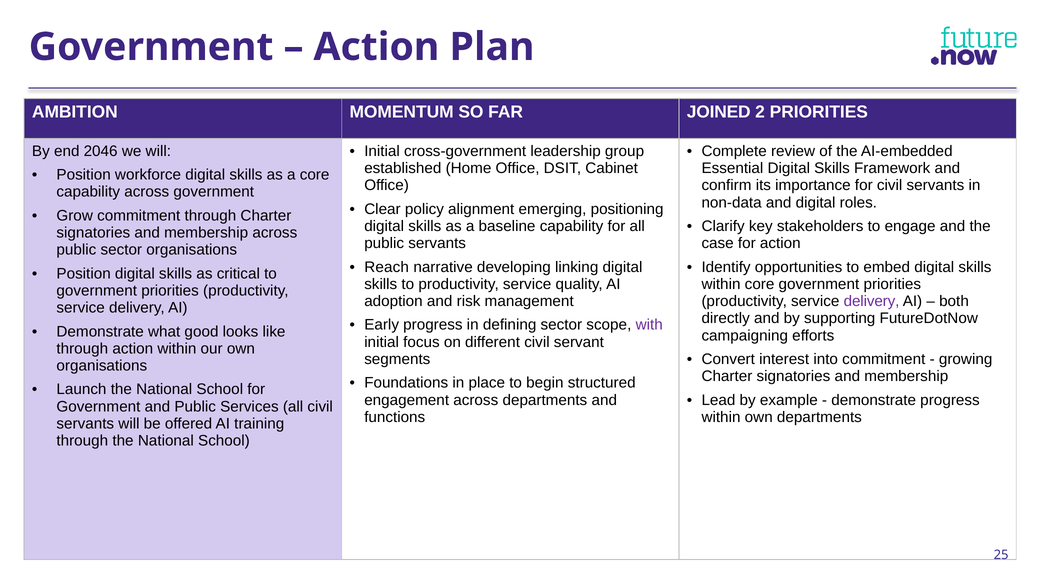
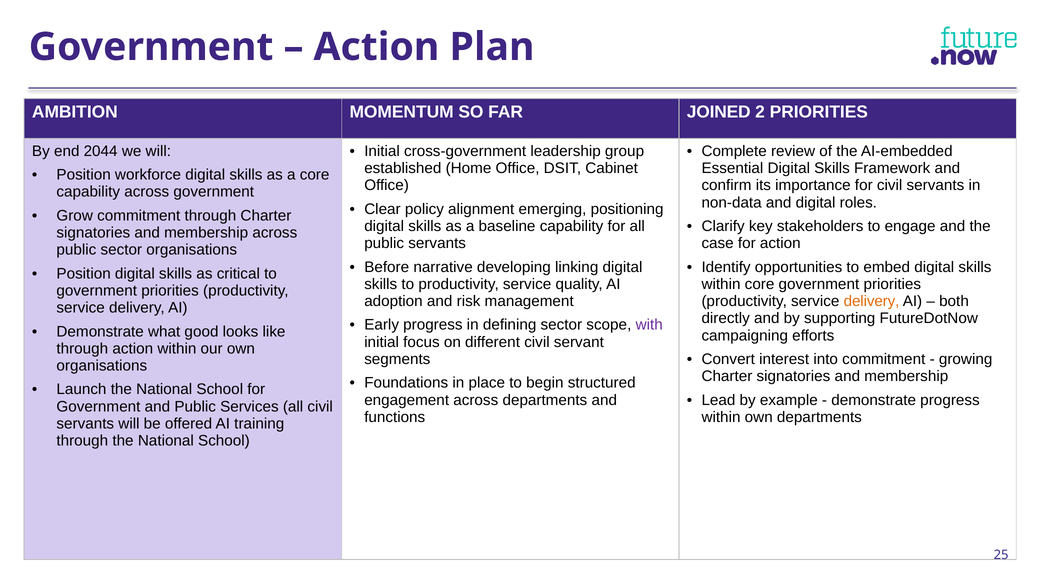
2046: 2046 -> 2044 (101, 151)
Reach: Reach -> Before (387, 267)
delivery colour: purple -> orange (872, 301)
